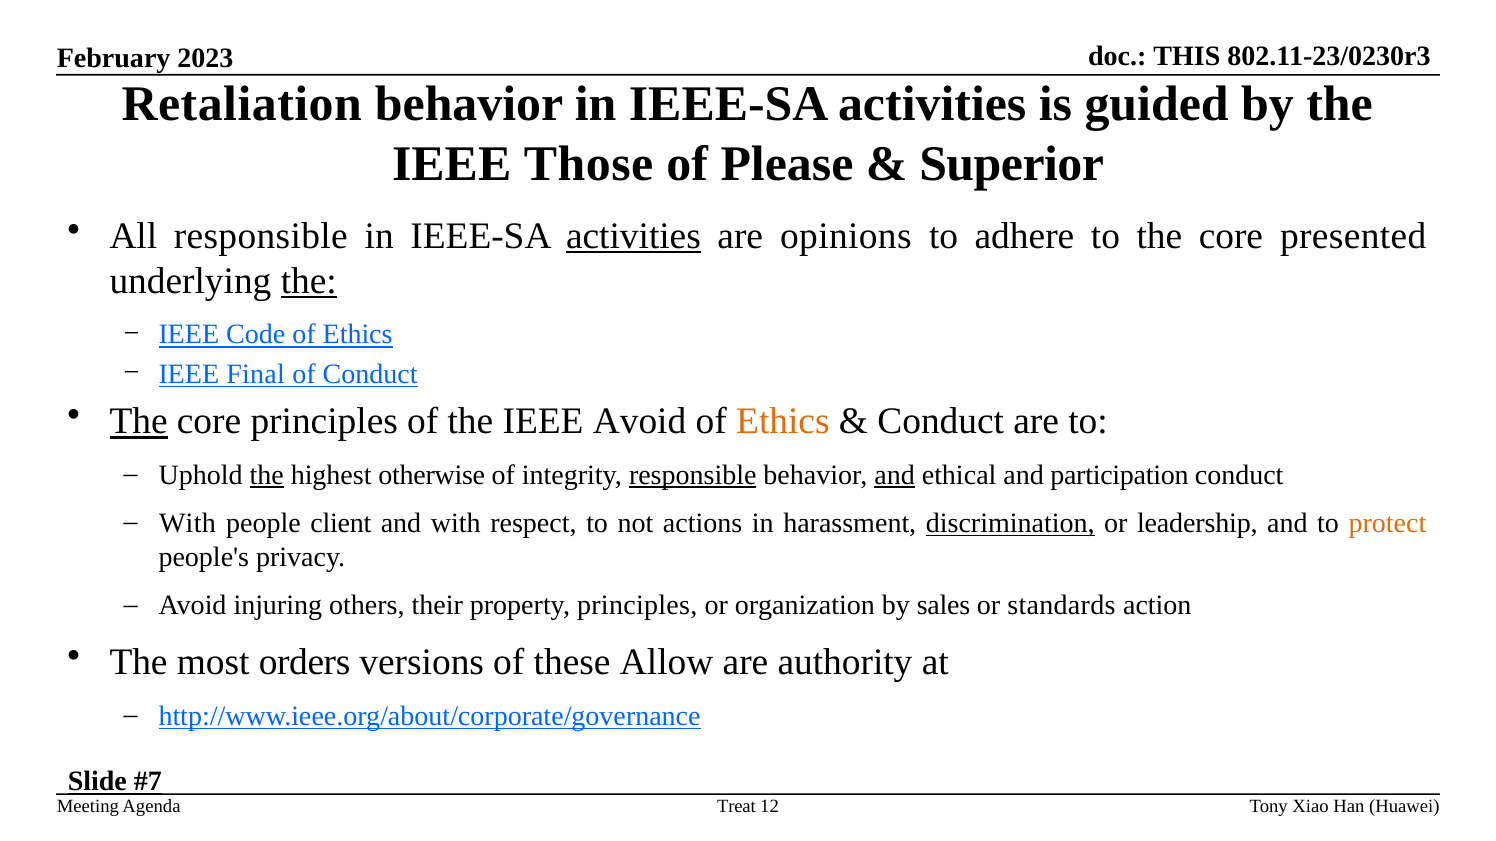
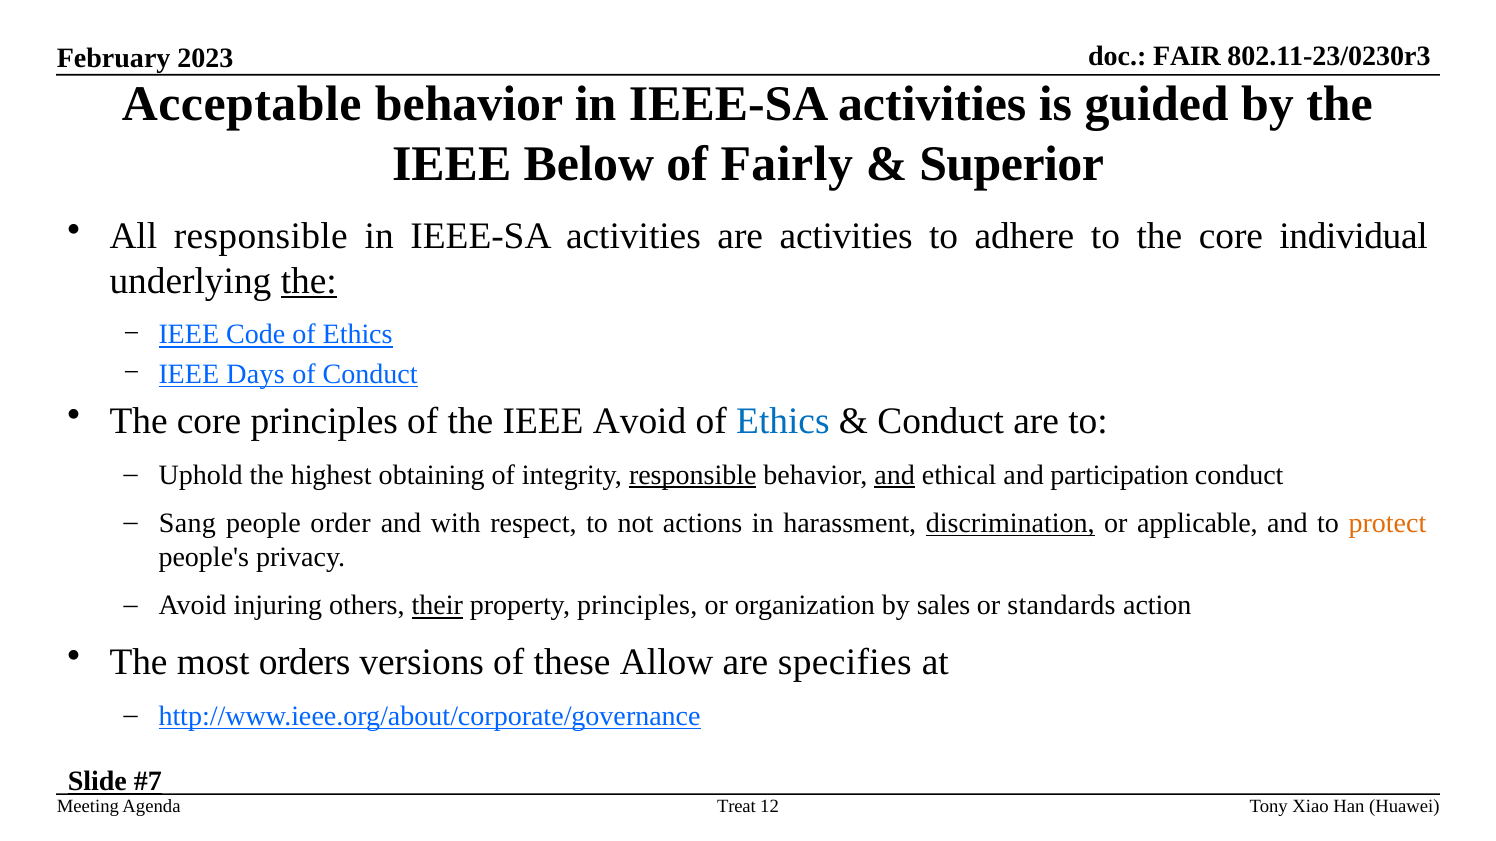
THIS: THIS -> FAIR (1187, 56)
Retaliation: Retaliation -> Acceptable (242, 104)
Those: Those -> Below (589, 164)
Please: Please -> Fairly (787, 164)
activities underline: present -> none (633, 236)
are opinions: opinions -> activities (846, 236)
presented: presented -> individual (1354, 236)
Final: Final -> Days (256, 374)
The underline: present -> none (139, 422)
Ethics colour: orange -> blue (783, 422)
the underline: present -> none (267, 475)
otherwise: otherwise -> obtaining (432, 475)
With: With -> Sang (187, 524)
client: client -> order (341, 524)
leadership: leadership -> applicable (1197, 524)
their underline: none -> present (437, 606)
authority: authority -> specifies (845, 663)
